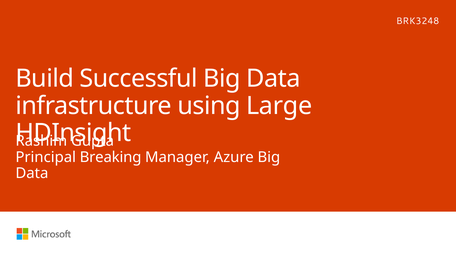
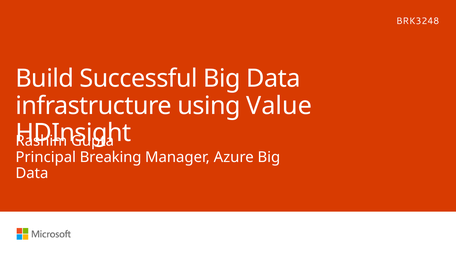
Large: Large -> Value (279, 106)
